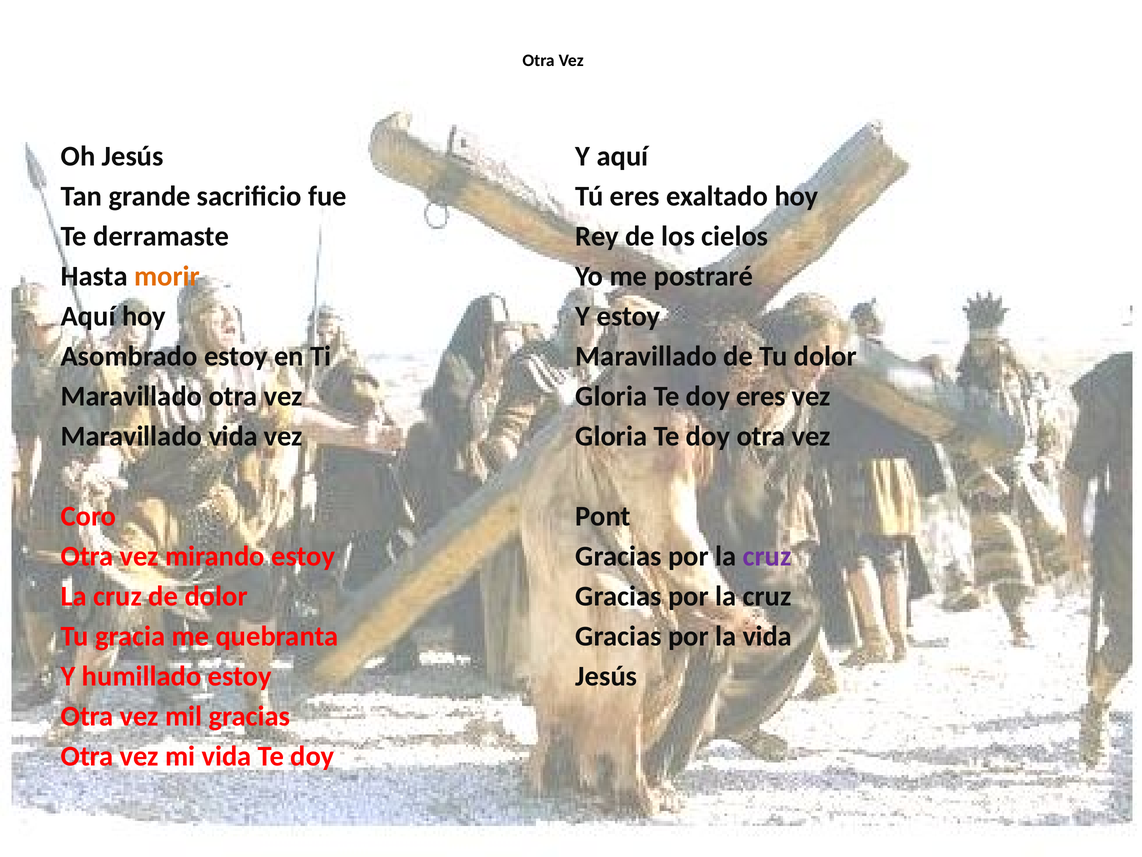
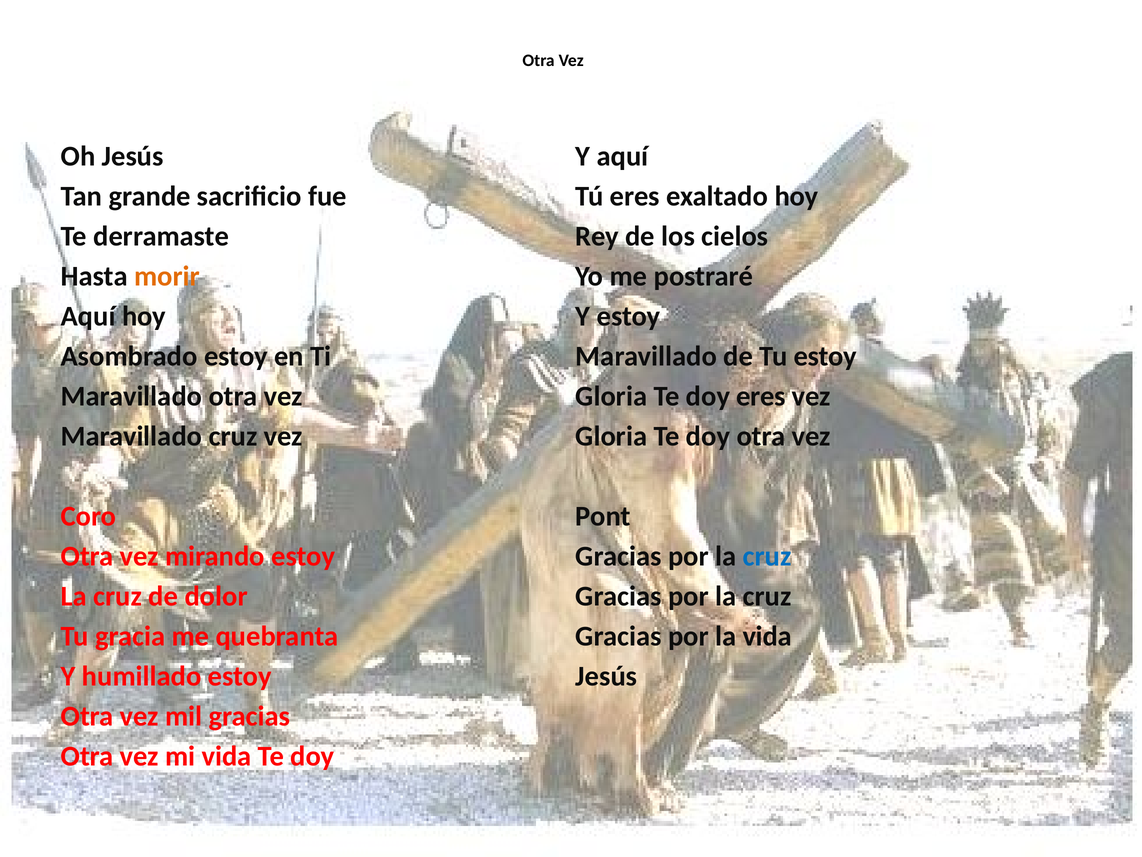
Tu dolor: dolor -> estoy (825, 356)
Maravillado vida: vida -> cruz (233, 436)
cruz colour: purple -> blue (767, 556)
